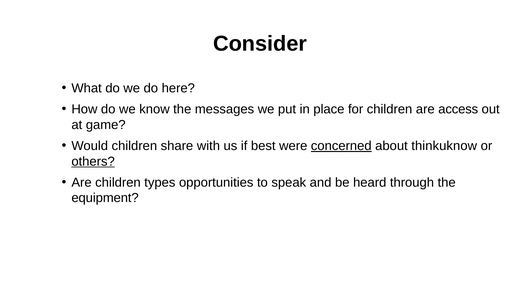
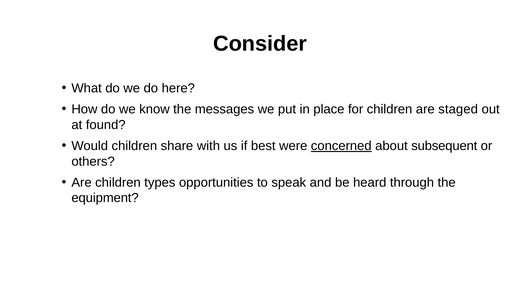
access: access -> staged (458, 110)
game: game -> found (106, 125)
thinkuknow: thinkuknow -> subsequent (444, 146)
others underline: present -> none (93, 162)
